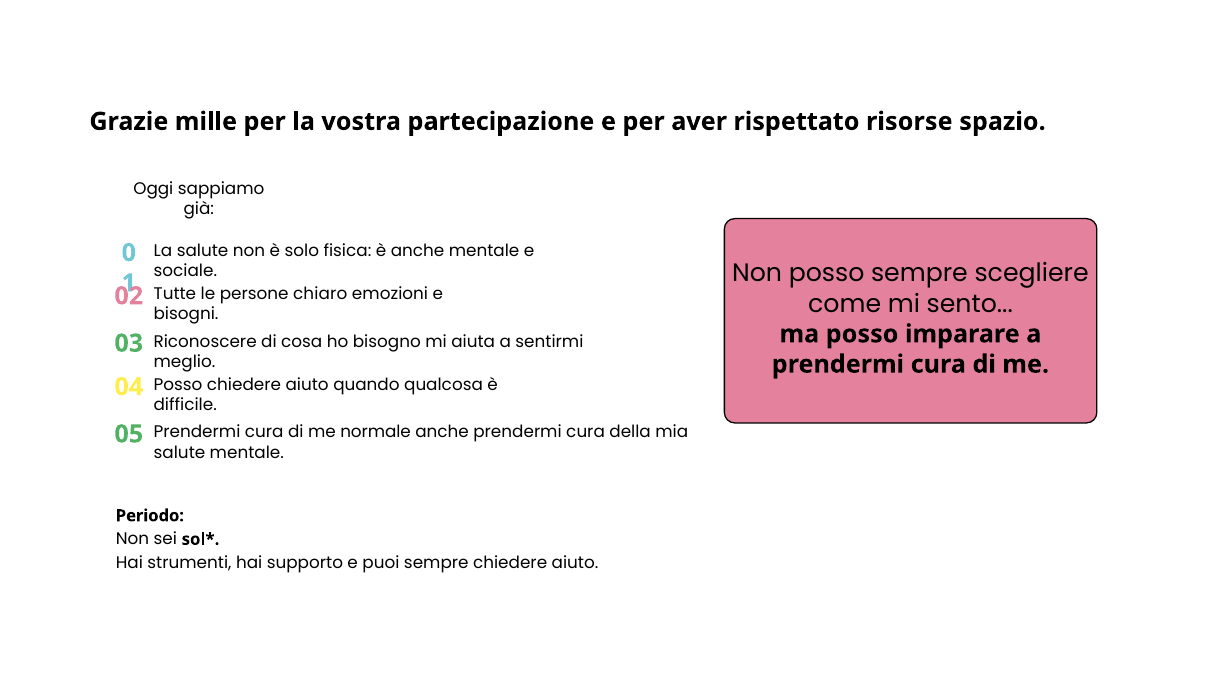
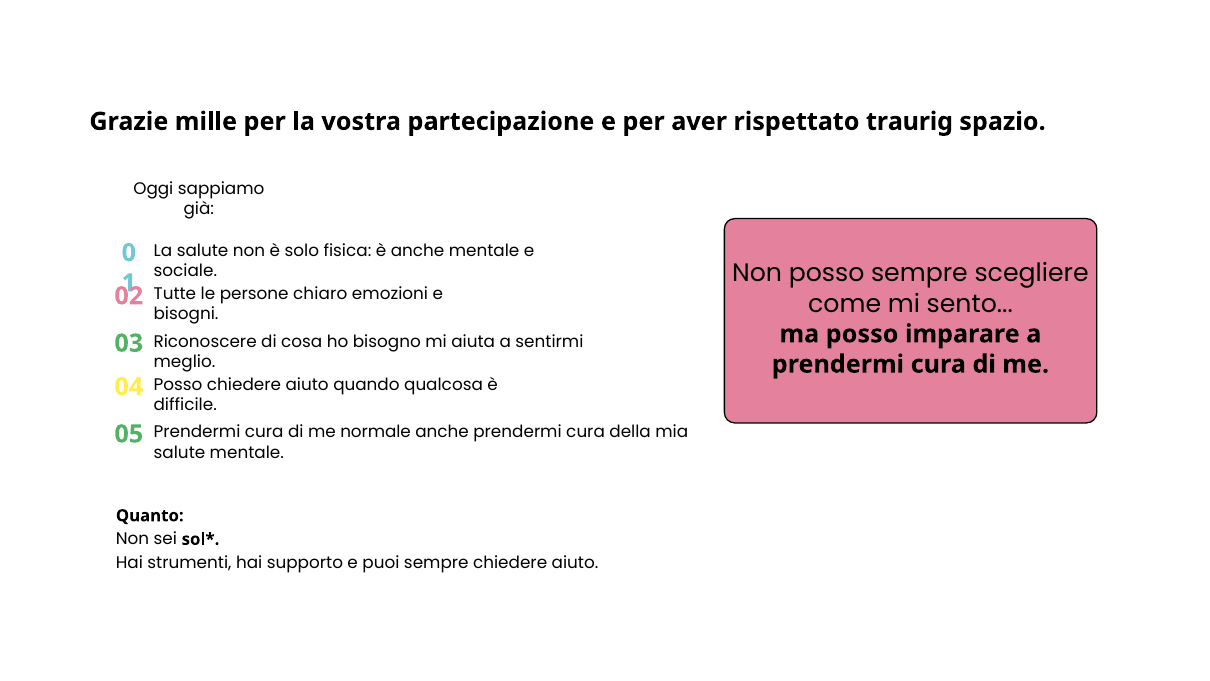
risorse: risorse -> traurig (910, 121)
Periodo: Periodo -> Quanto (150, 515)
